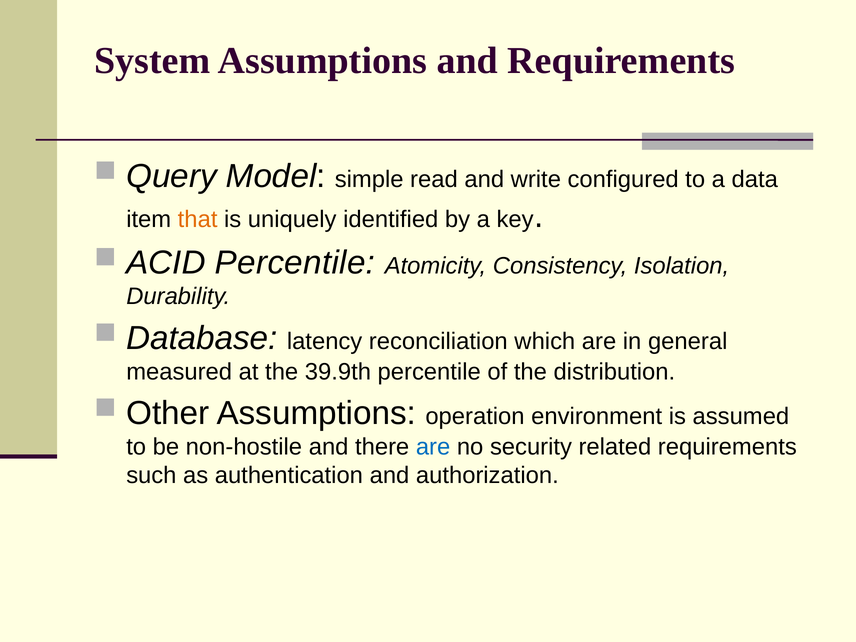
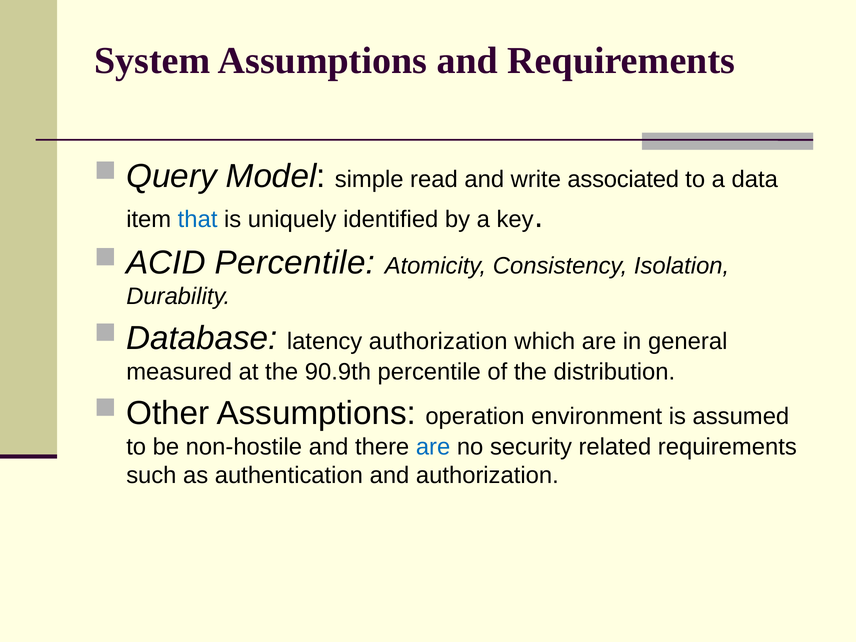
configured: configured -> associated (623, 180)
that colour: orange -> blue (198, 219)
latency reconciliation: reconciliation -> authorization (438, 341)
39.9th: 39.9th -> 90.9th (338, 372)
